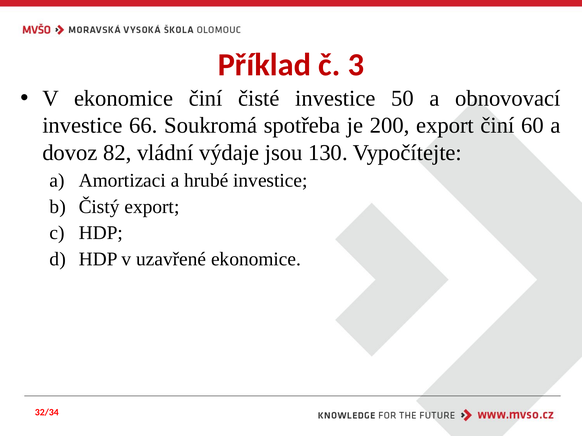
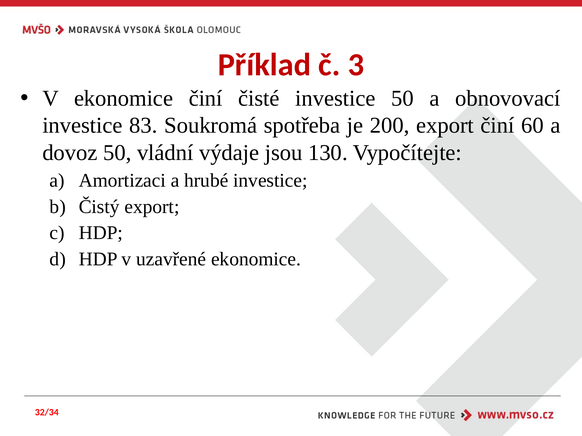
66: 66 -> 83 (143, 126)
dovoz 82: 82 -> 50 (117, 153)
